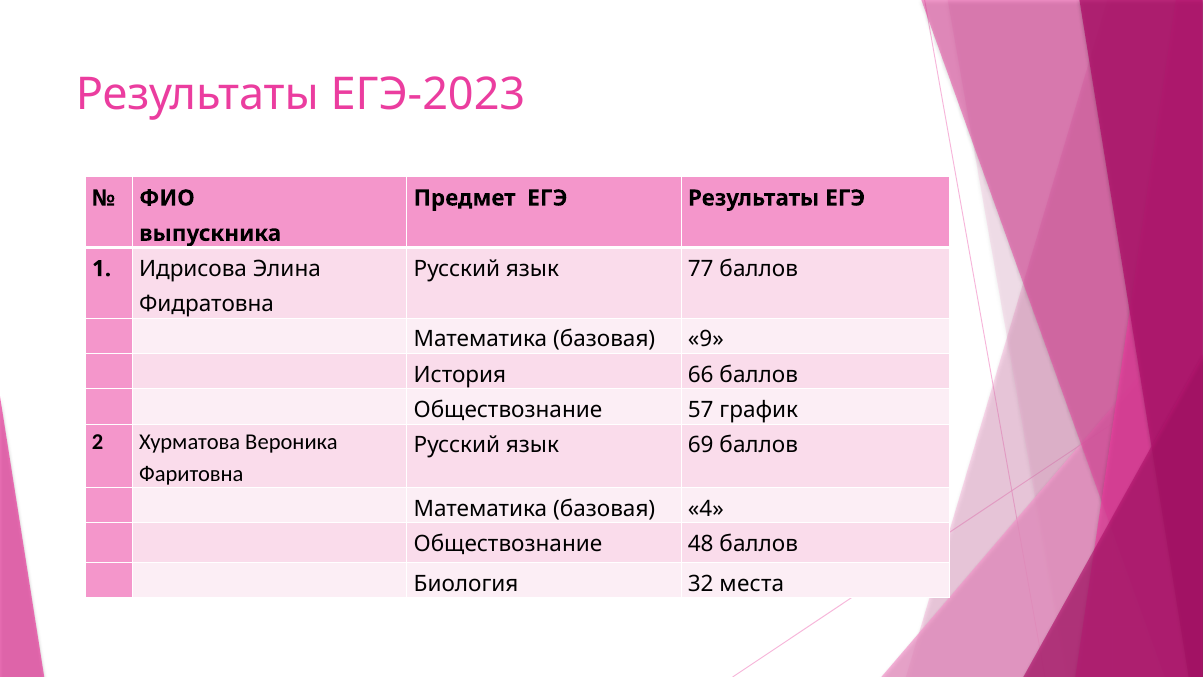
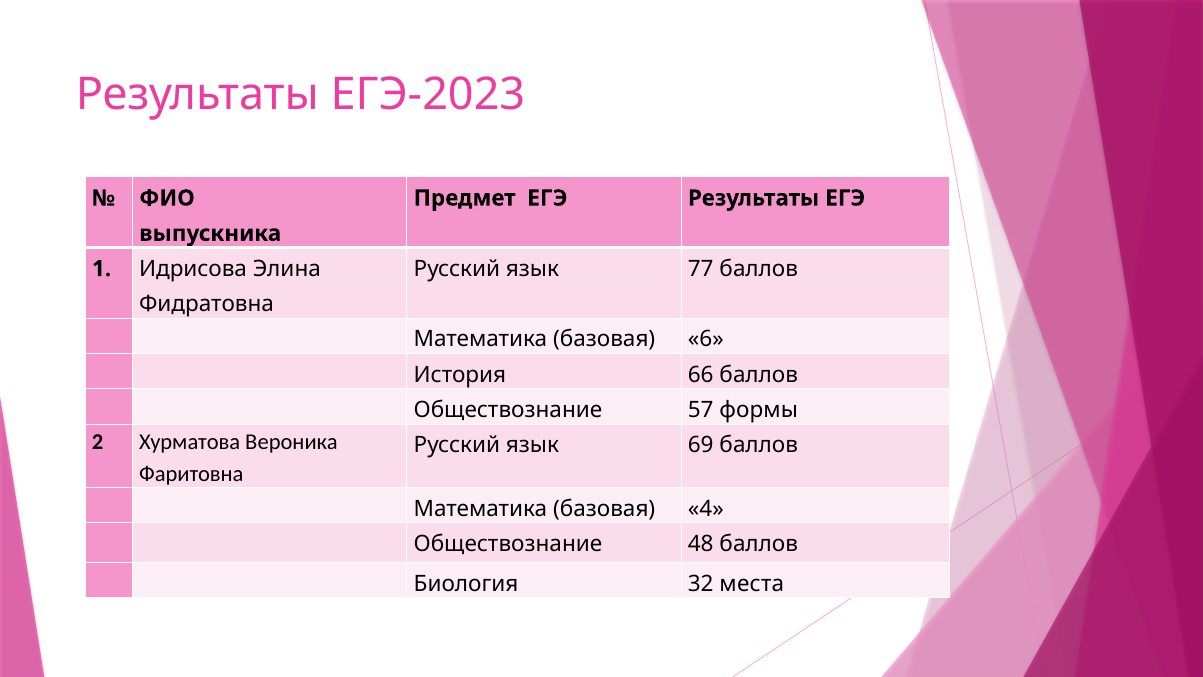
9: 9 -> 6 (706, 339)
график: график -> формы (759, 410)
